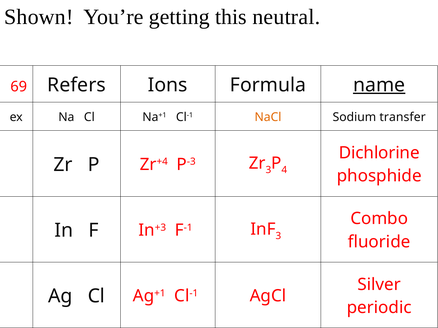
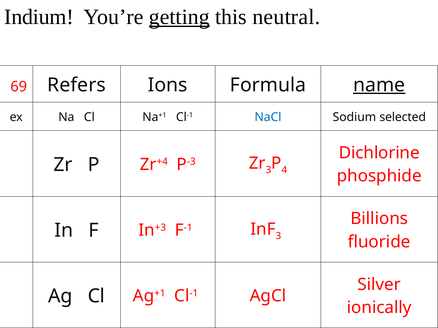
Shown: Shown -> Indium (39, 17)
getting underline: none -> present (179, 17)
NaCl colour: orange -> blue (268, 117)
transfer: transfer -> selected (403, 117)
Combo: Combo -> Billions (379, 219)
periodic: periodic -> ionically (379, 308)
